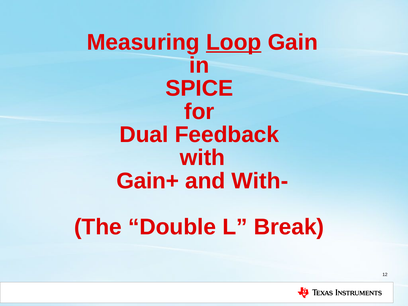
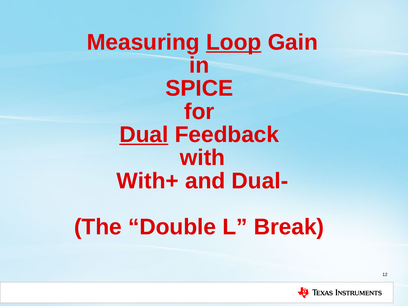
Dual underline: none -> present (144, 135)
Gain+: Gain+ -> With+ (148, 181)
With-: With- -> Dual- (260, 181)
